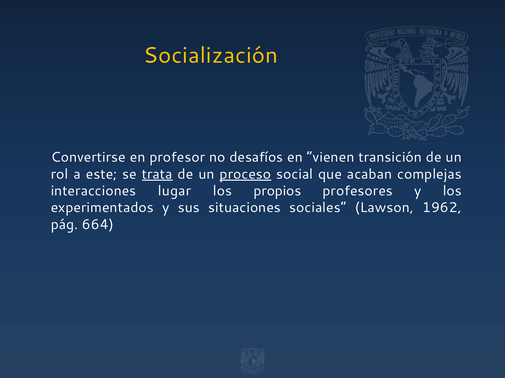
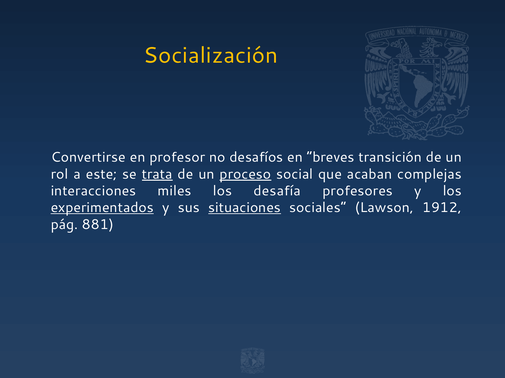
vienen: vienen -> breves (331, 158)
lugar: lugar -> miles (175, 191)
propios: propios -> desafía (277, 191)
experimentados underline: none -> present (102, 208)
situaciones underline: none -> present (245, 208)
1962: 1962 -> 1912 (442, 208)
664: 664 -> 881 (98, 225)
